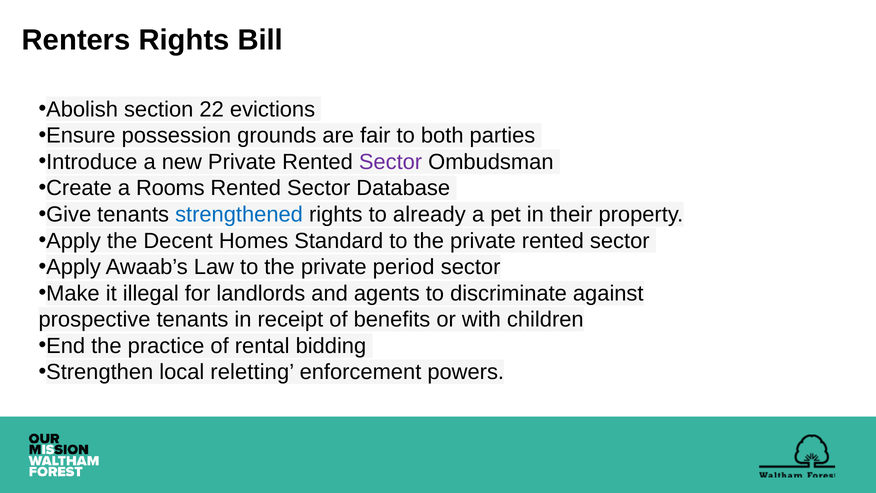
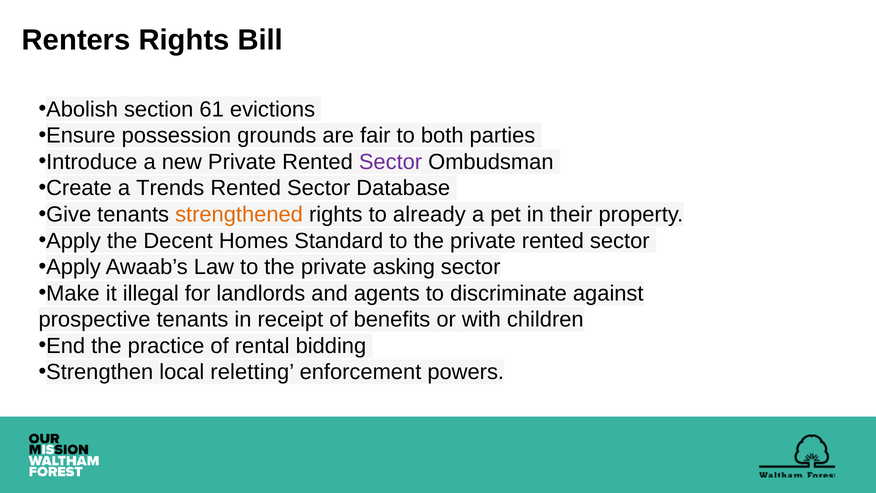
22: 22 -> 61 (212, 109)
Rooms: Rooms -> Trends (170, 188)
strengthened colour: blue -> orange (239, 214)
period: period -> asking (404, 267)
